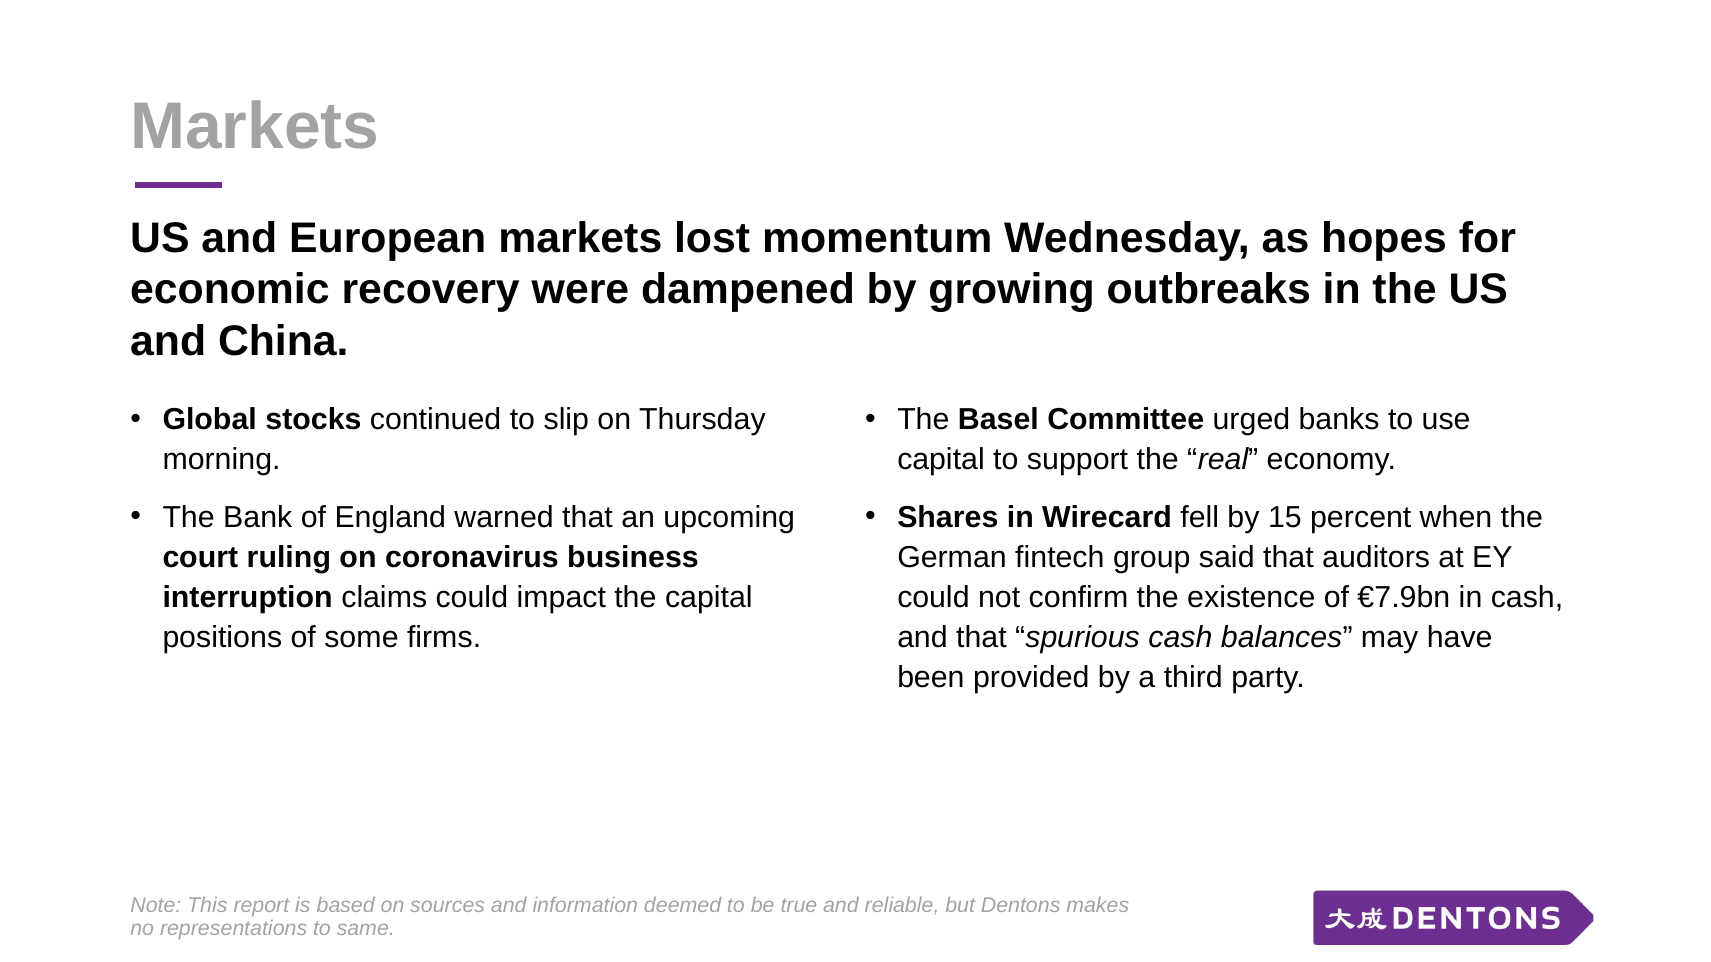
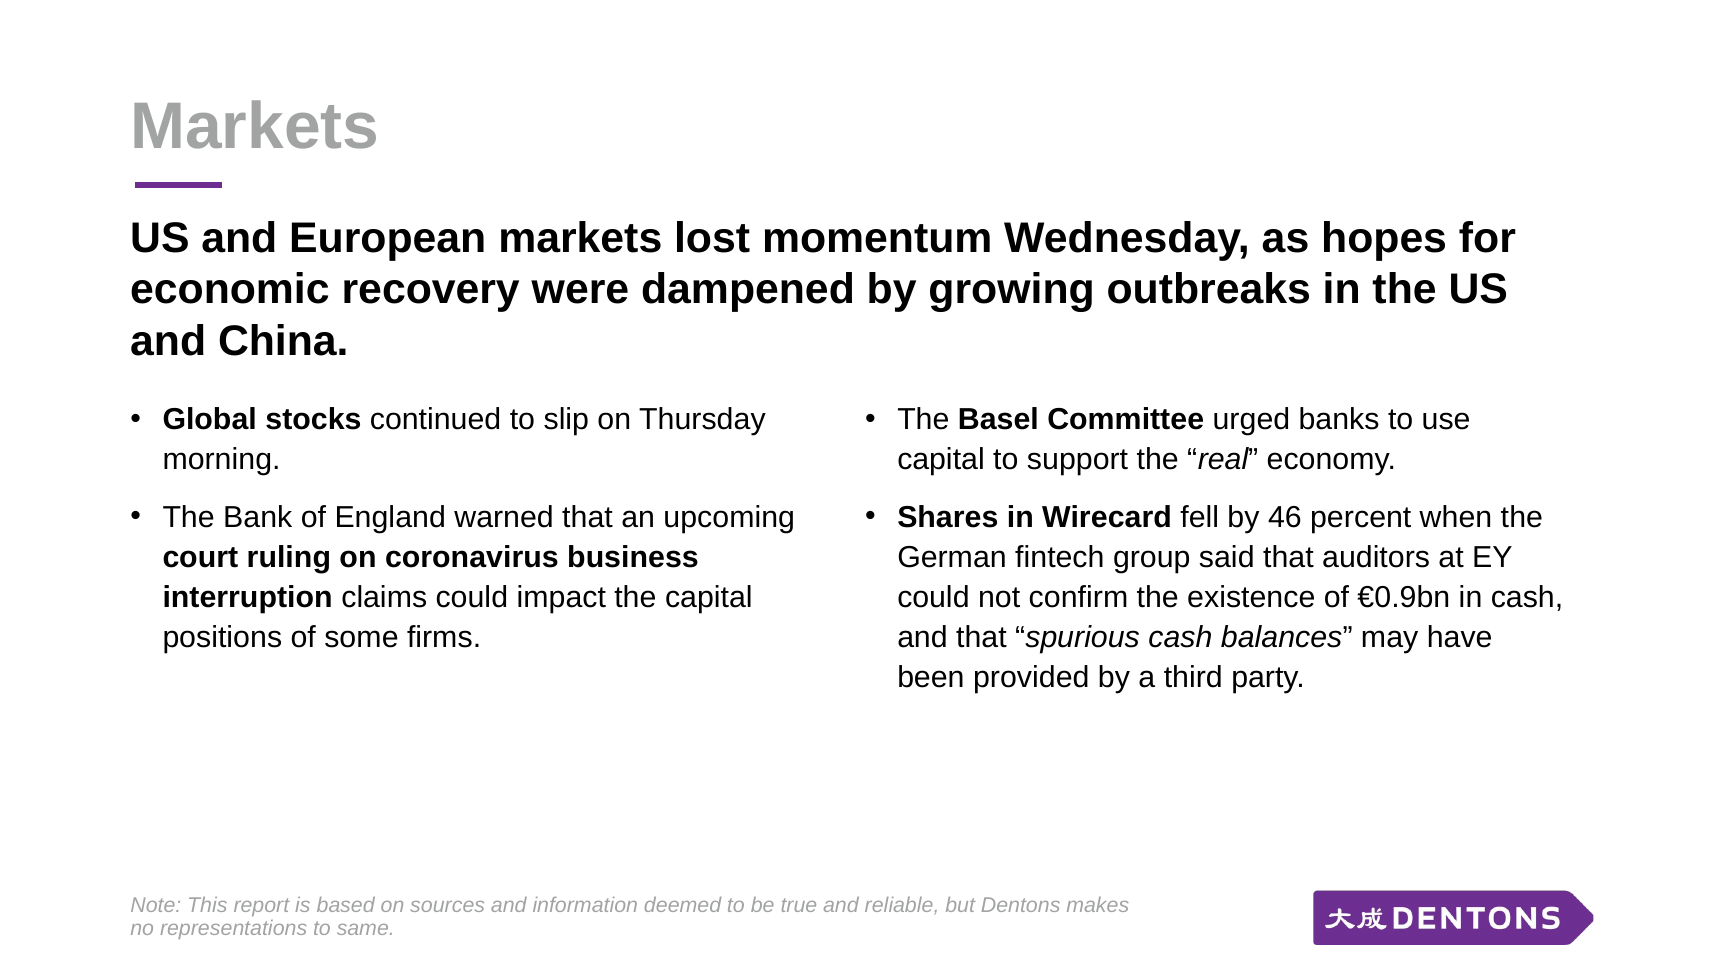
15: 15 -> 46 (1285, 518)
€7.9bn: €7.9bn -> €0.9bn (1404, 598)
